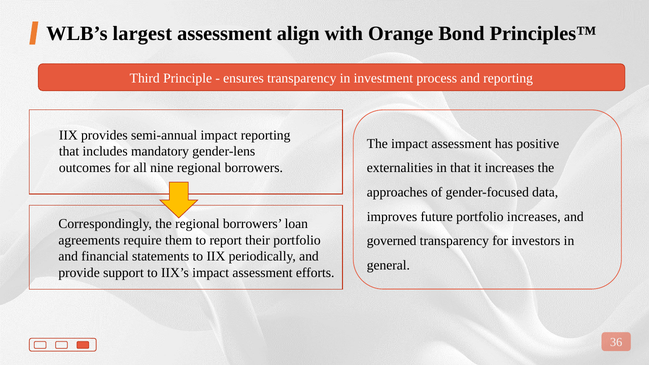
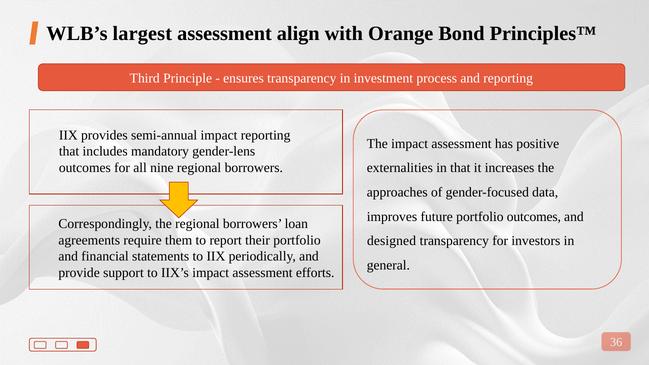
portfolio increases: increases -> outcomes (534, 217)
governed: governed -> designed (392, 241)
